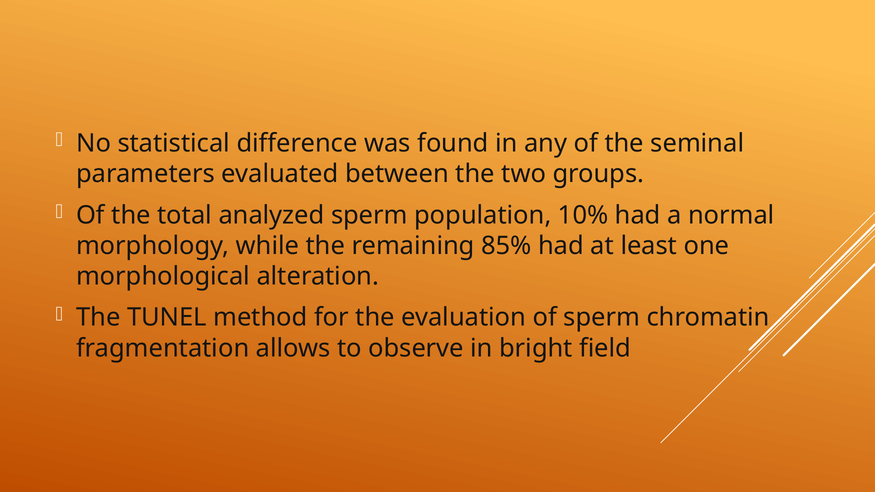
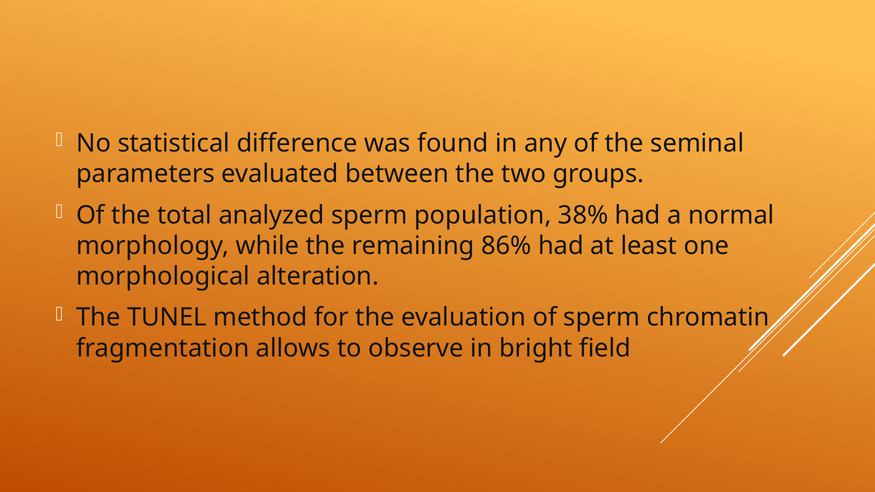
10%: 10% -> 38% (583, 215)
85%: 85% -> 86% (506, 246)
